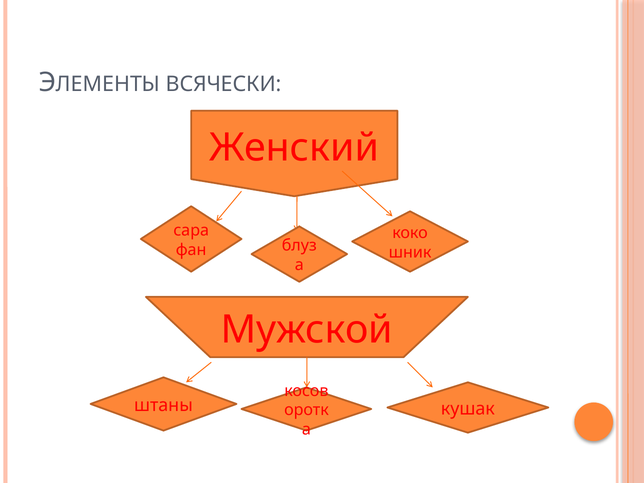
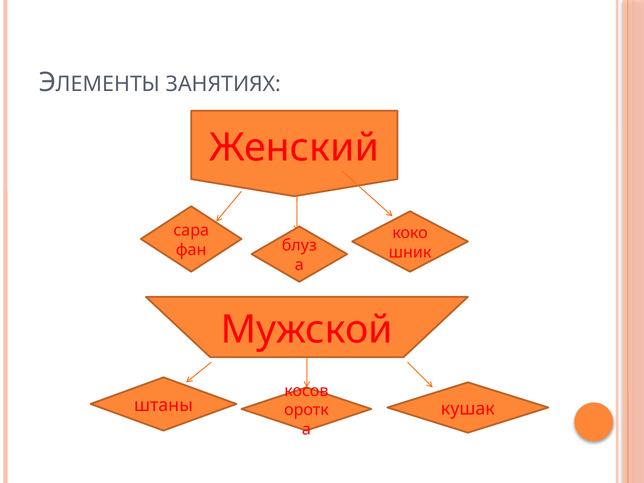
ВСЯЧЕСКИ: ВСЯЧЕСКИ -> ЗАНЯТИЯХ (224, 84)
